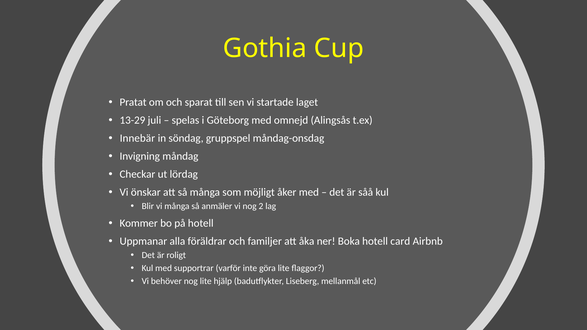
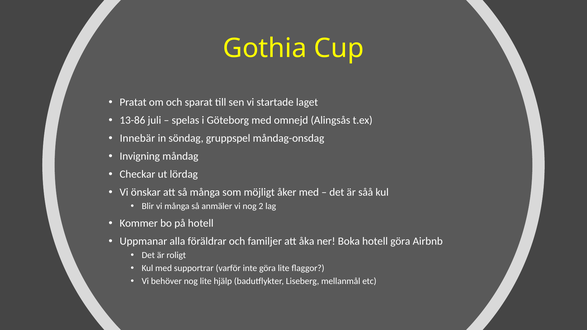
13-29: 13-29 -> 13-86 (132, 120)
hotell card: card -> göra (400, 241)
